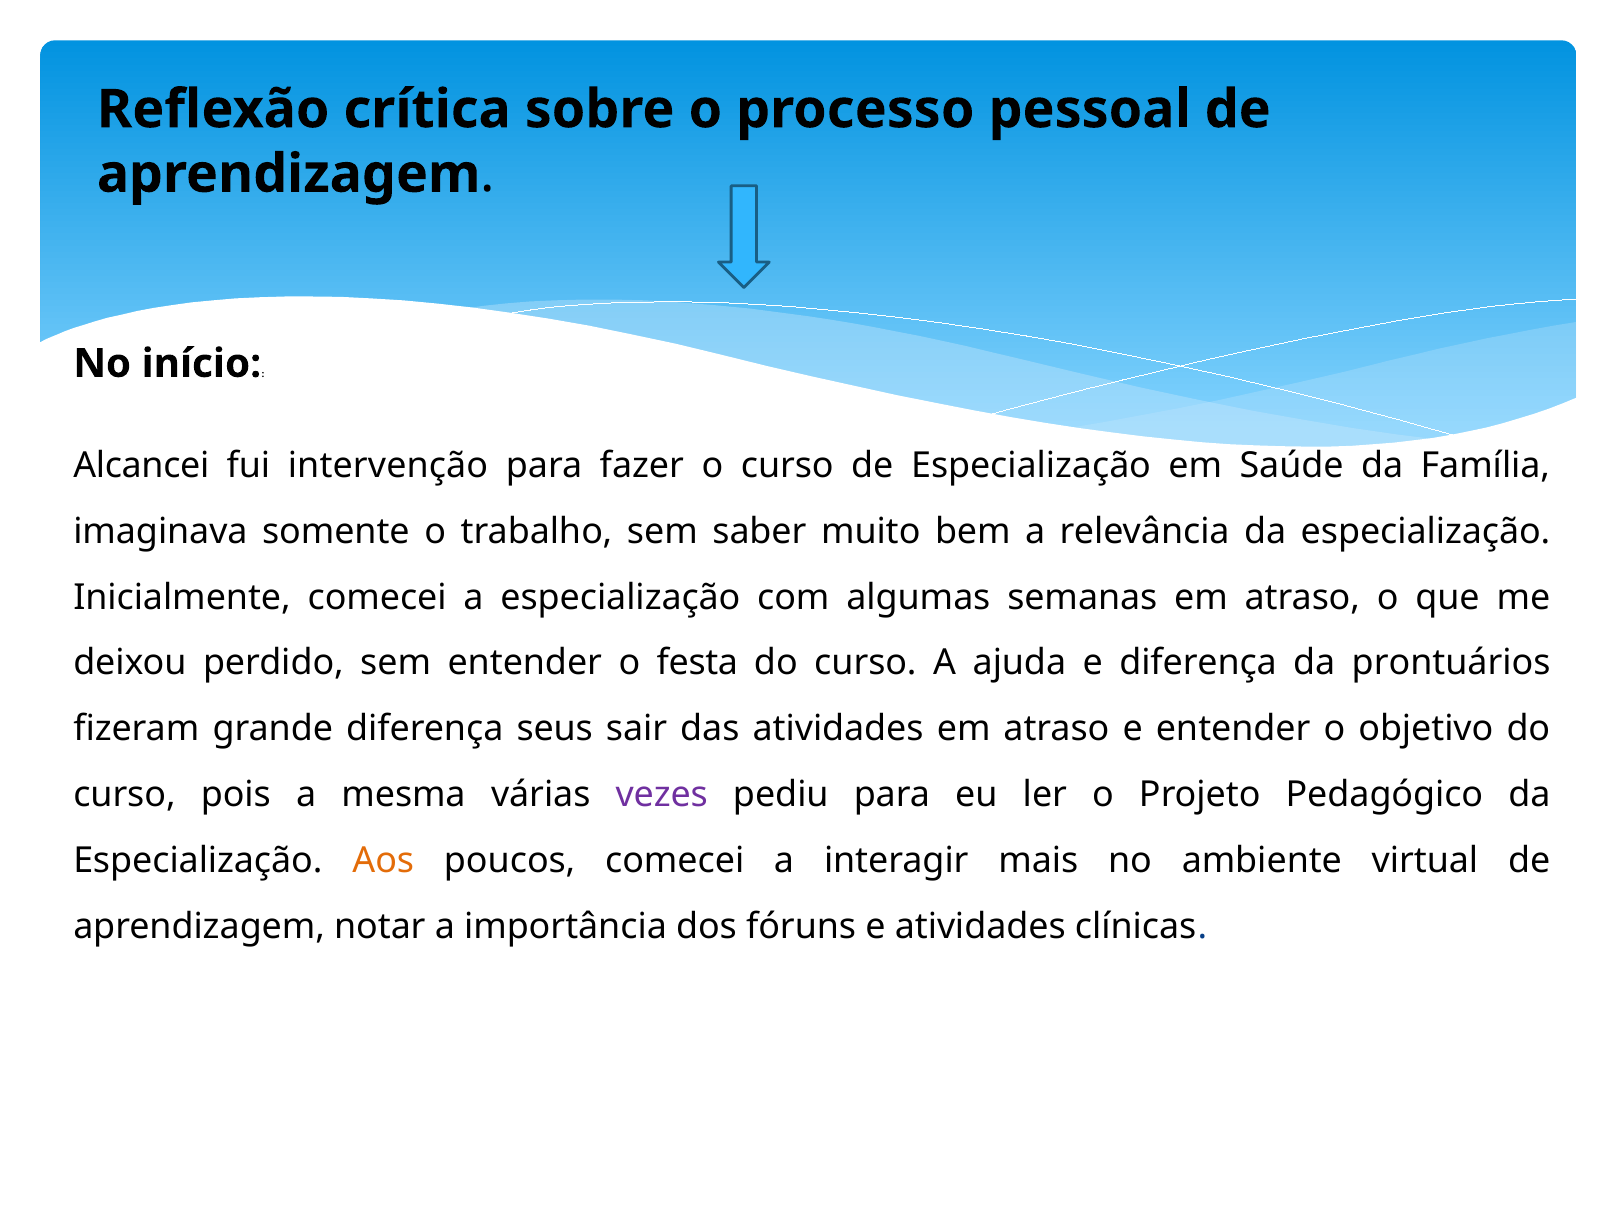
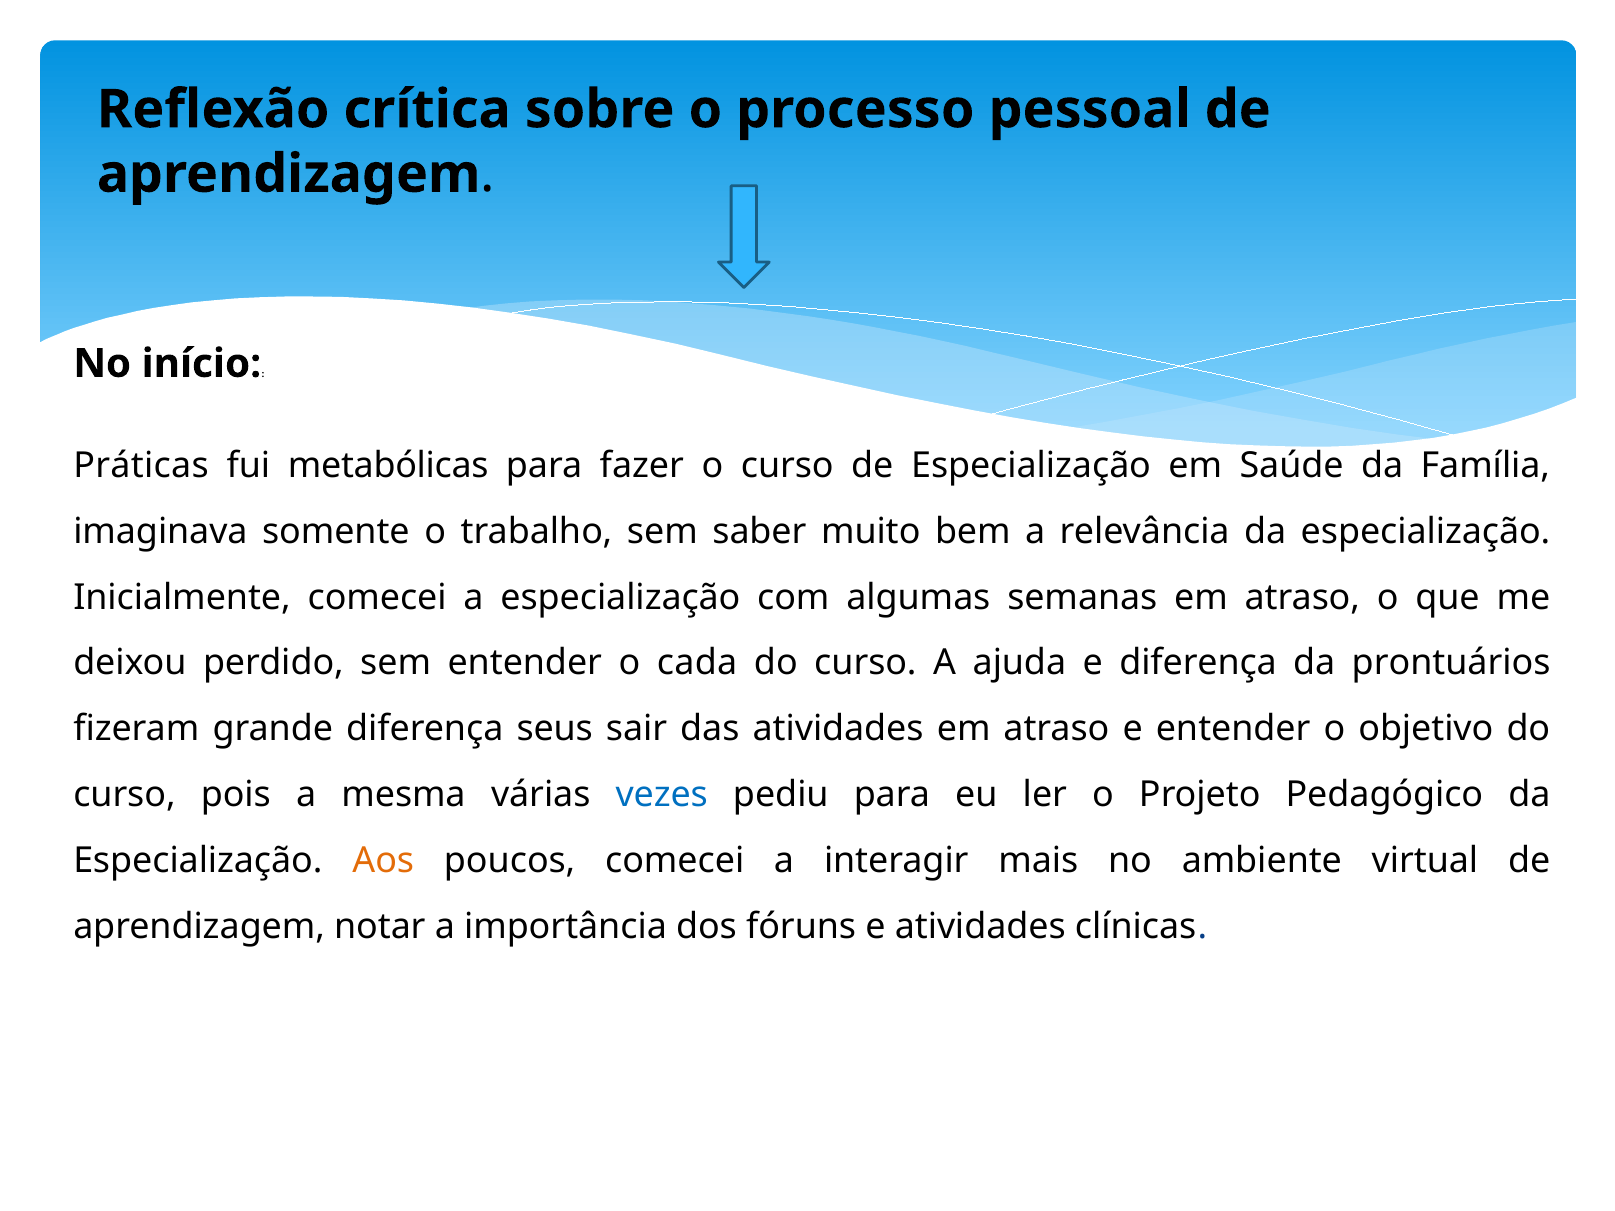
Alcancei: Alcancei -> Práticas (141, 466)
intervenção: intervenção -> metabólicas (388, 466)
festa: festa -> cada (697, 663)
vezes colour: purple -> blue (662, 795)
